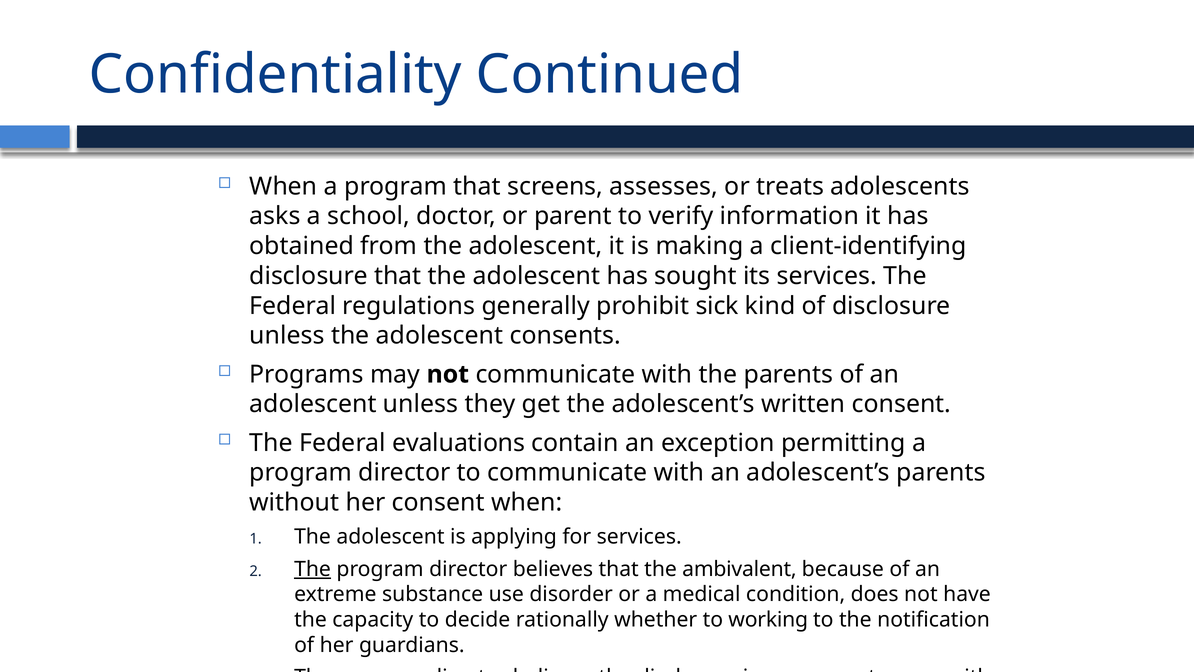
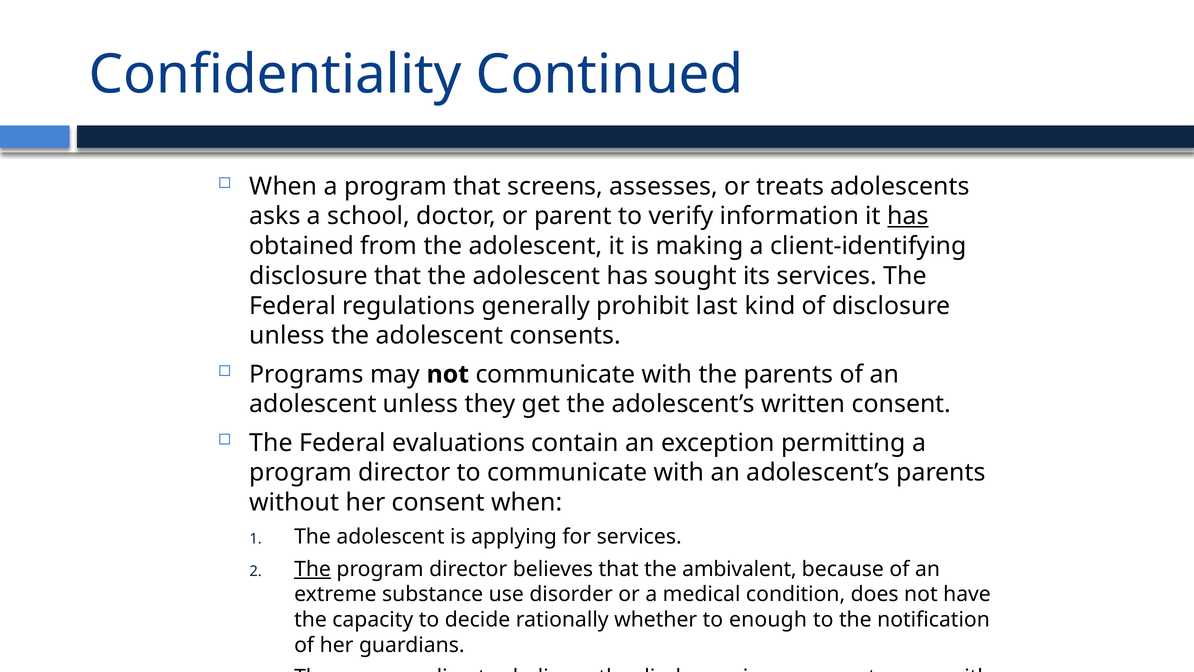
has underline: none -> present (908, 216)
sick: sick -> last (717, 306)
working: working -> enough (768, 619)
